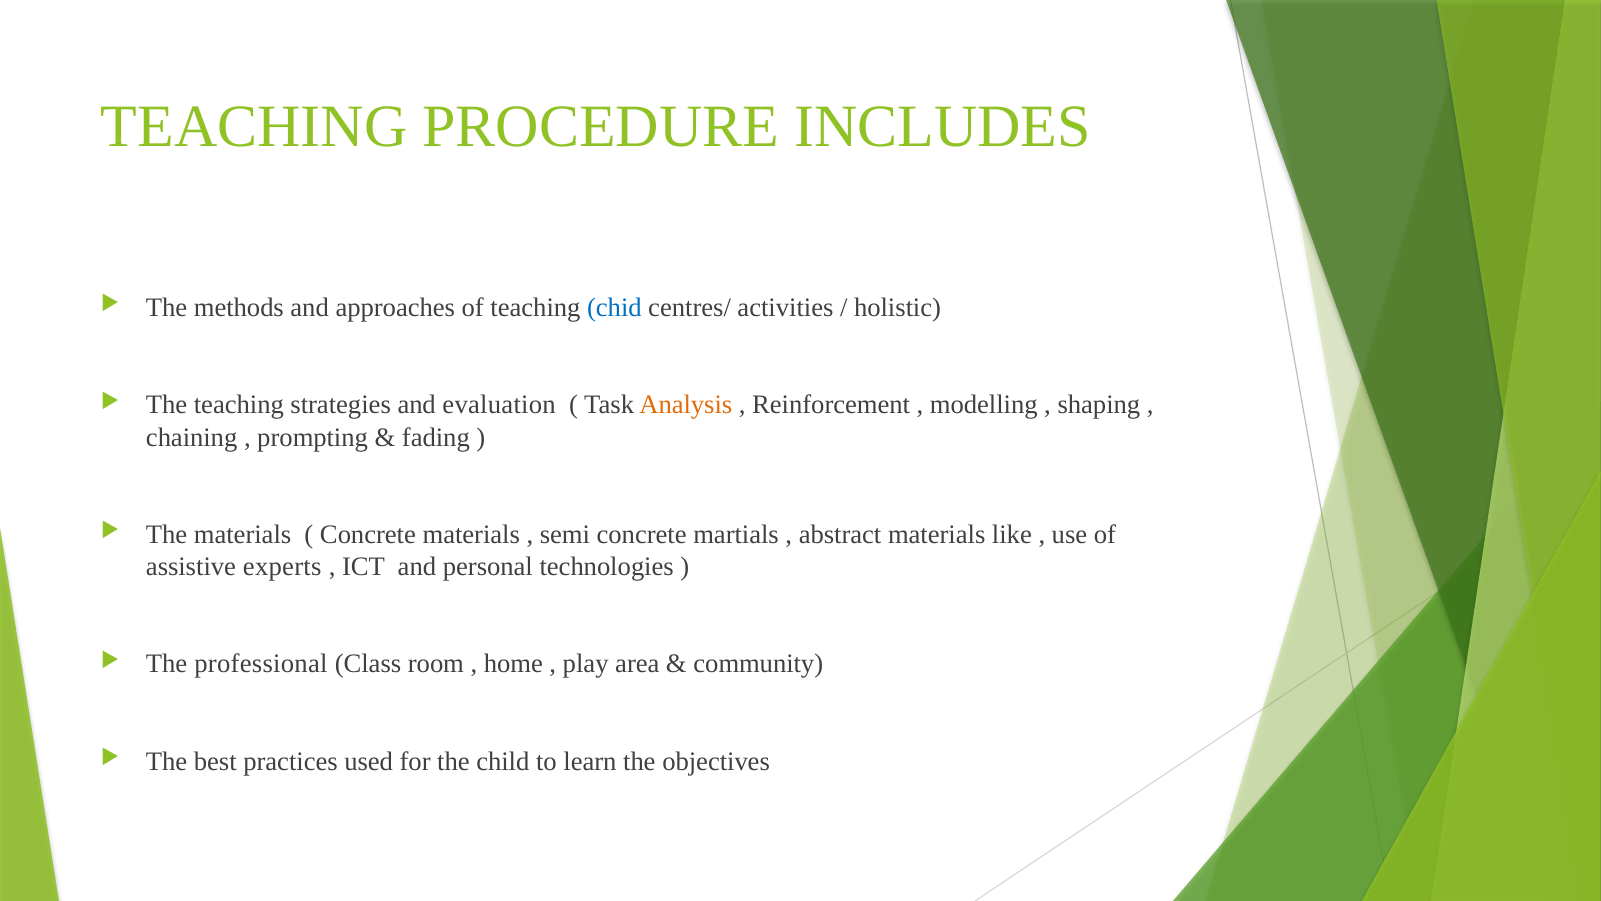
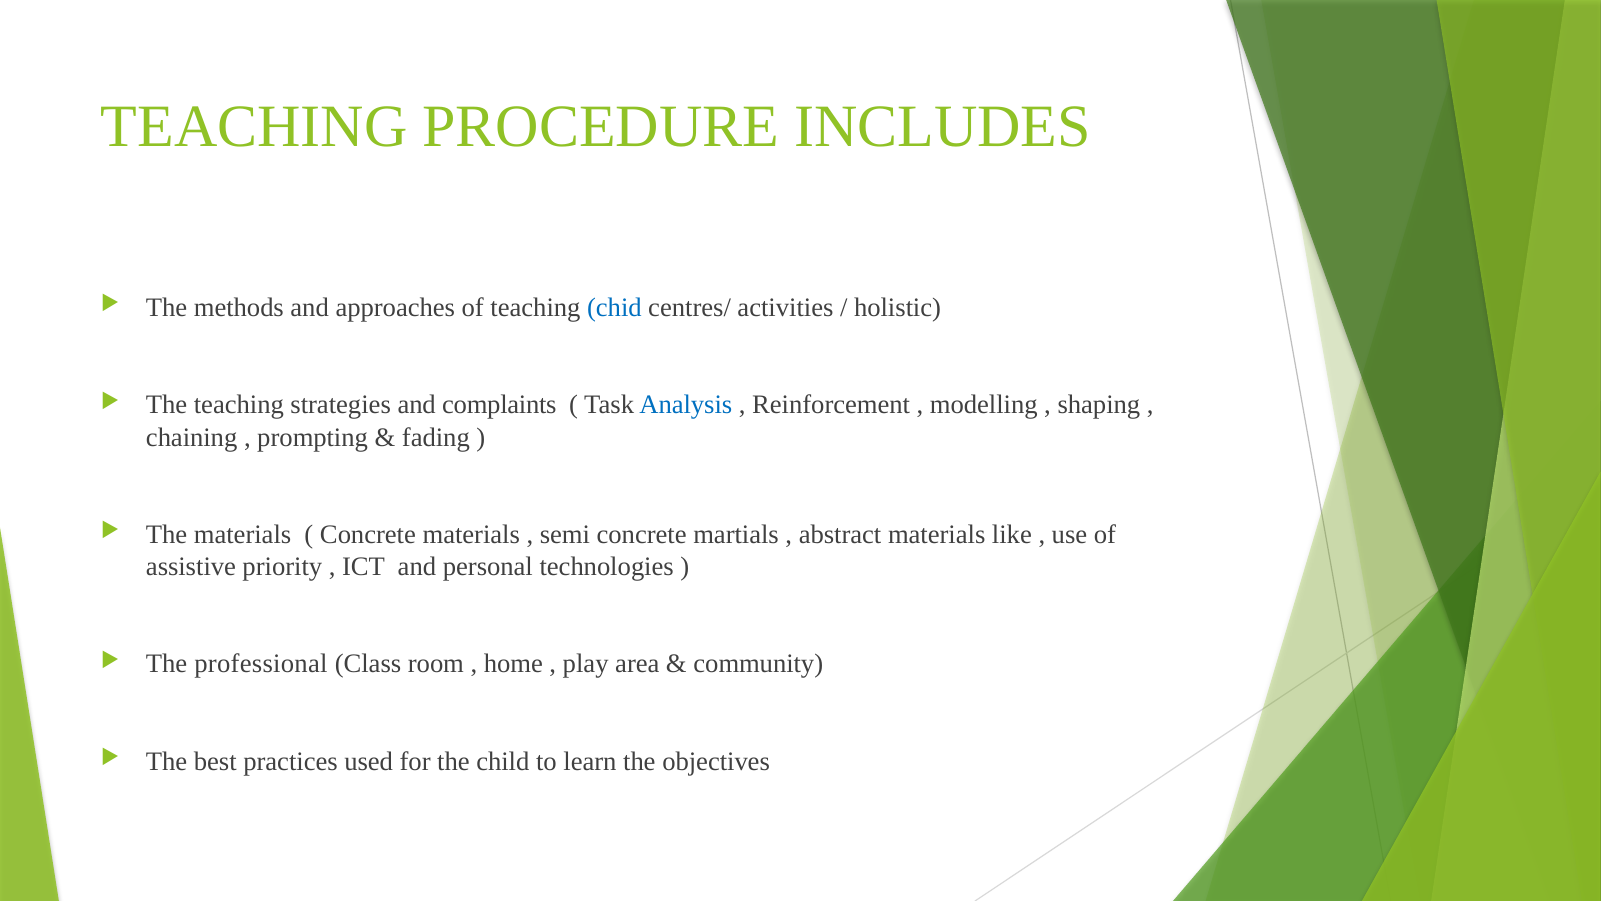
evaluation: evaluation -> complaints (499, 405)
Analysis colour: orange -> blue (686, 405)
experts: experts -> priority (282, 566)
